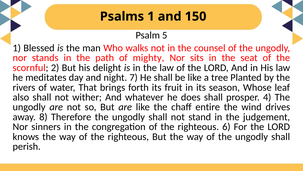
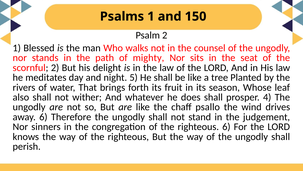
Psalm 5: 5 -> 2 (165, 35)
7: 7 -> 5 (134, 77)
entire: entire -> psallo (208, 107)
away 8: 8 -> 6 (43, 117)
